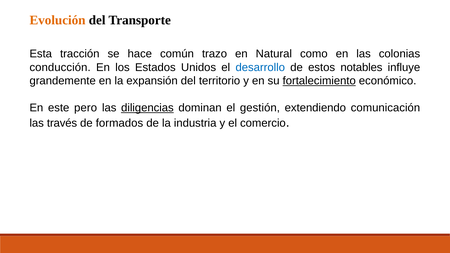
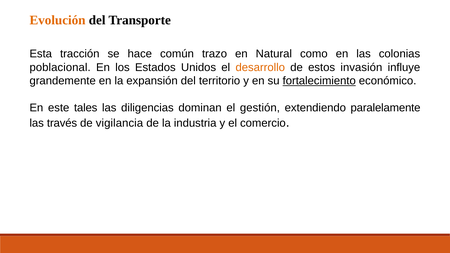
conducción: conducción -> poblacional (60, 67)
desarrollo colour: blue -> orange (260, 67)
notables: notables -> invasión (361, 67)
pero: pero -> tales (86, 108)
diligencias underline: present -> none (147, 108)
comunicación: comunicación -> paralelamente (386, 108)
formados: formados -> vigilancia (119, 123)
